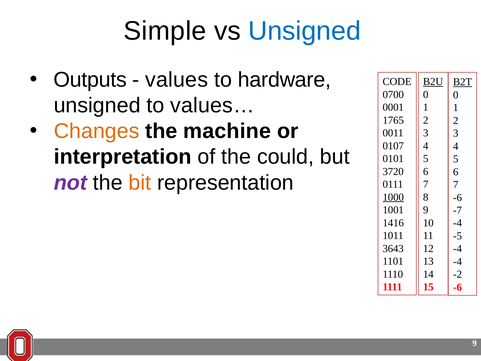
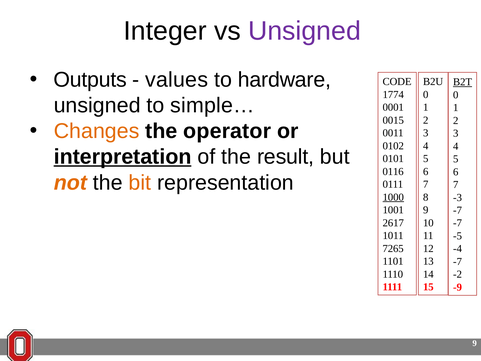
Simple: Simple -> Integer (165, 31)
Unsigned colour: blue -> purple (304, 31)
B2U underline: present -> none (433, 82)
0700: 0700 -> 1774 (393, 94)
values…: values… -> simple… (212, 105)
1765: 1765 -> 0015 (393, 120)
machine: machine -> operator (227, 131)
0107: 0107 -> 0102 (393, 146)
interpretation underline: none -> present (123, 157)
could: could -> result (286, 157)
3720: 3720 -> 0116 (393, 171)
not colour: purple -> orange (70, 183)
-6: -6 -> -3 (458, 197)
1416: 1416 -> 2617 (393, 223)
-4: -4 -> -7 (458, 223)
3643: 3643 -> 7265 (393, 248)
-4: -4 -> -7 (458, 261)
-6: -6 -> -9 (458, 287)
